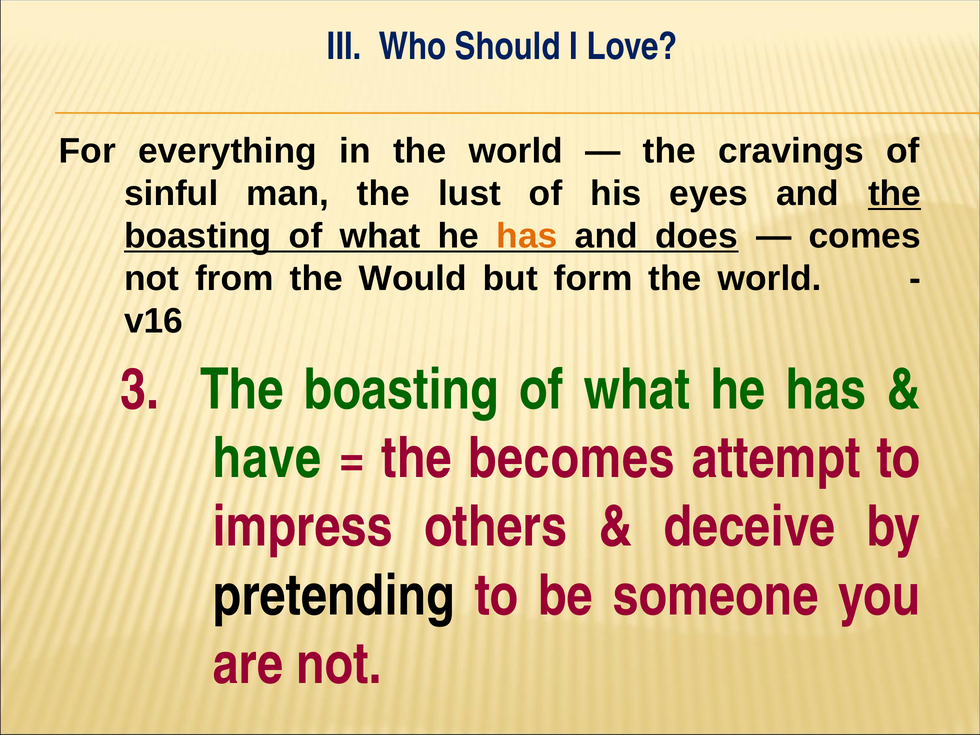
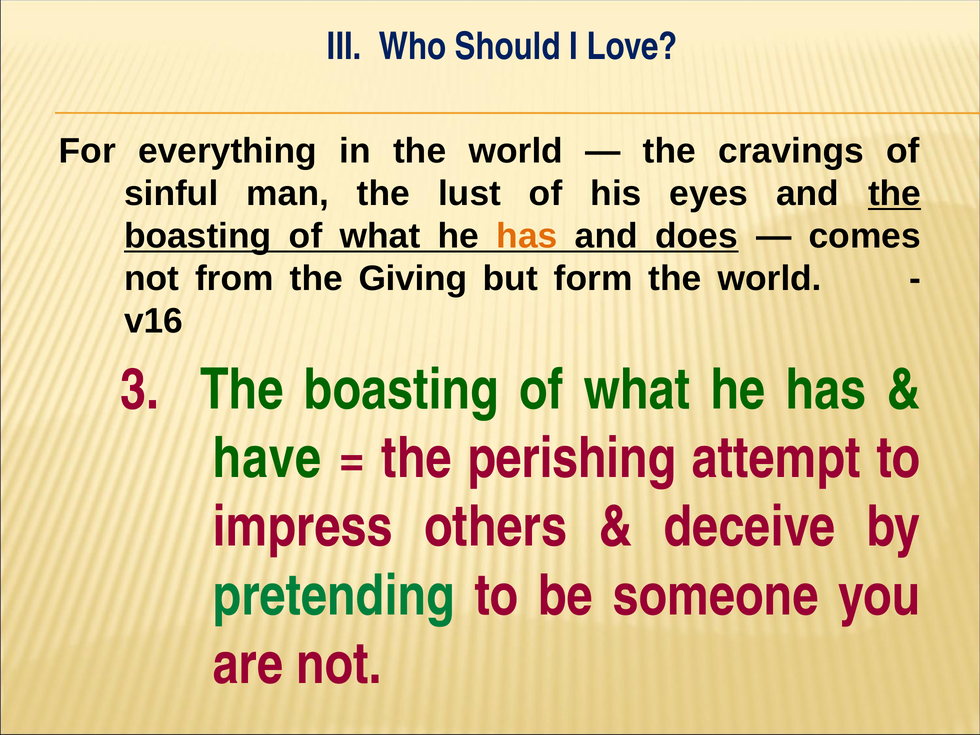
Would: Would -> Giving (413, 278)
becomes: becomes -> perishing (572, 458)
pretending colour: black -> green (334, 596)
